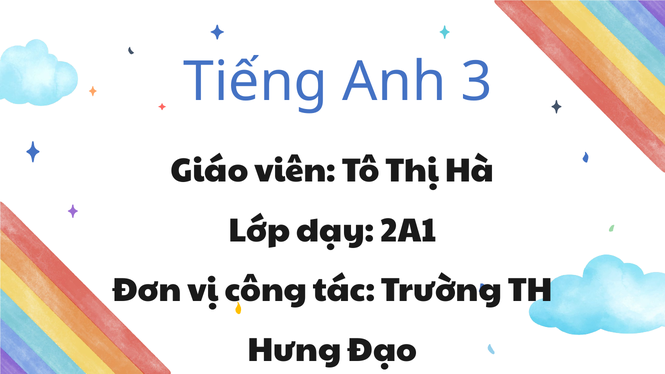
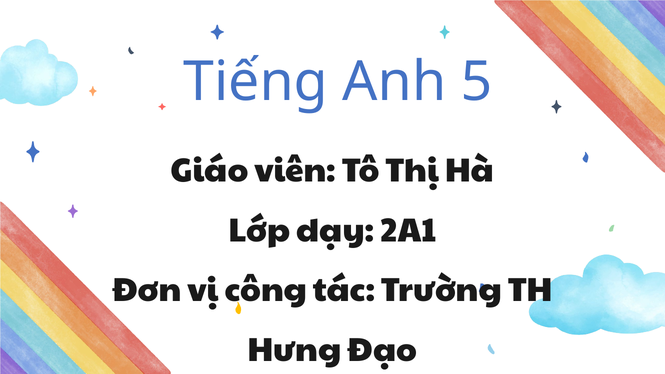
3: 3 -> 5 (477, 82)
